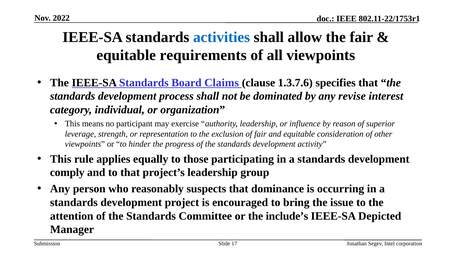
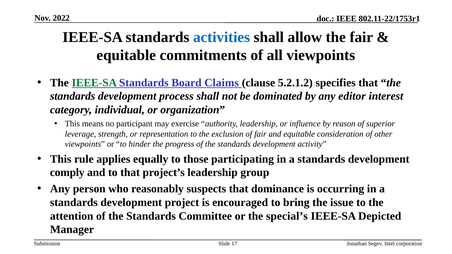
requirements: requirements -> commitments (203, 55)
IEEE-SA colour: black -> green (94, 83)
1.3.7.6: 1.3.7.6 -> 5.2.1.2 (295, 83)
revise: revise -> editor (352, 96)
include’s: include’s -> special’s (287, 216)
